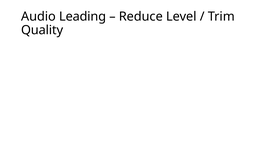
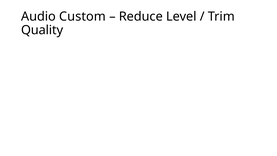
Leading: Leading -> Custom (82, 16)
